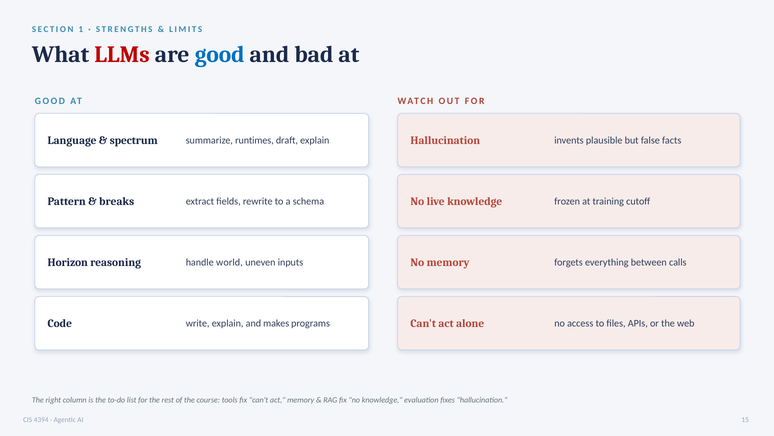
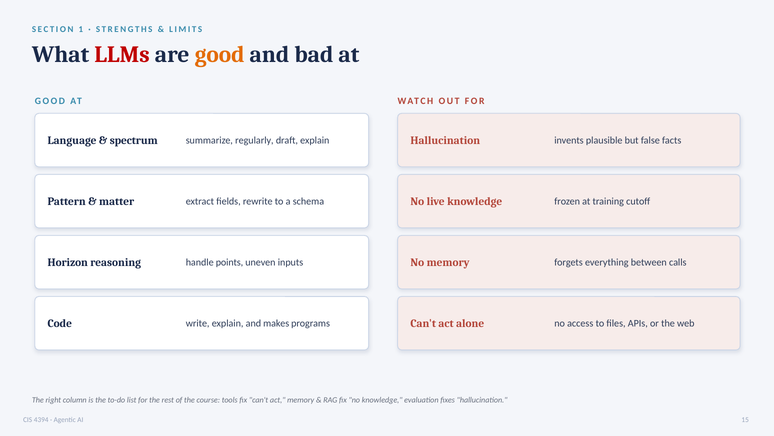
good colour: blue -> orange (220, 54)
runtimes: runtimes -> regularly (254, 140)
breaks: breaks -> matter (117, 201)
world: world -> points (229, 262)
